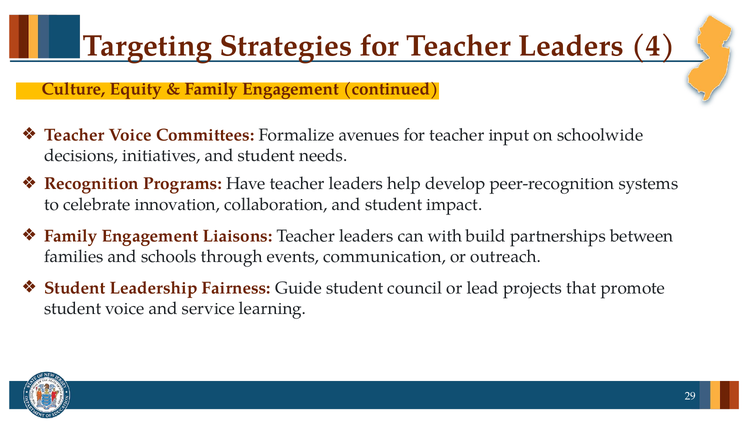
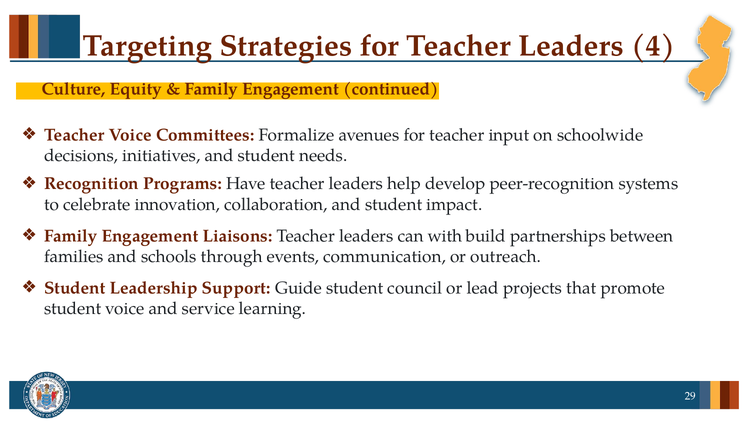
Fairness: Fairness -> Support (236, 288)
